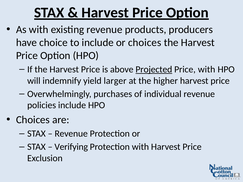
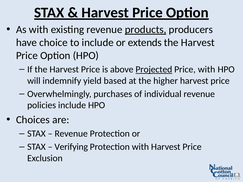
products underline: none -> present (146, 30)
or choices: choices -> extends (145, 43)
larger: larger -> based (115, 81)
